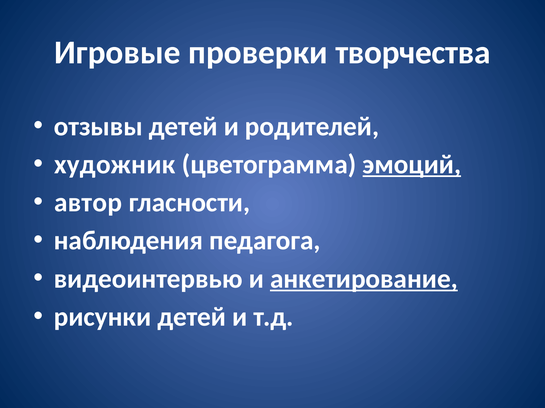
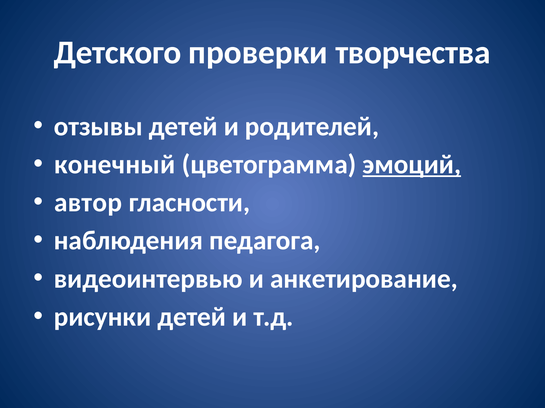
Игровые: Игровые -> Детского (118, 53)
художник: художник -> конечный (115, 165)
анкетирование underline: present -> none (364, 279)
